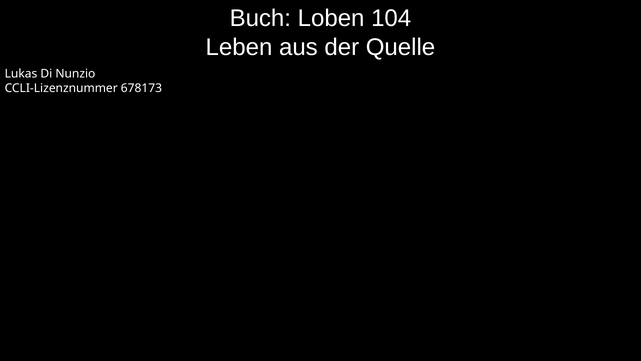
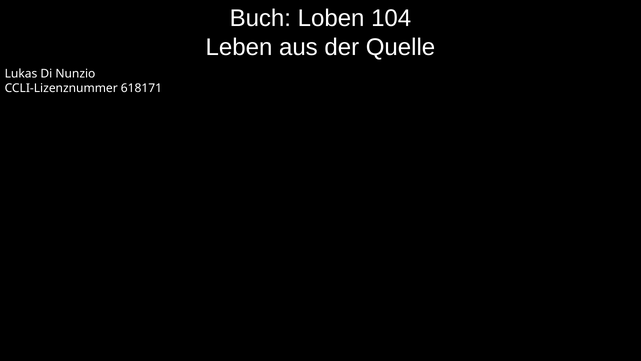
678173: 678173 -> 618171 (141, 88)
